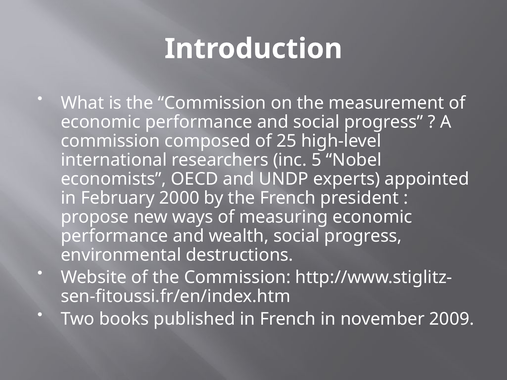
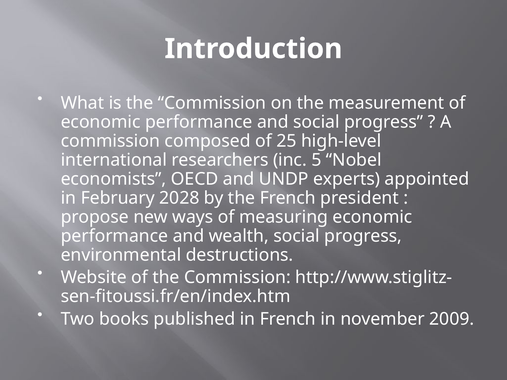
2000: 2000 -> 2028 (179, 198)
